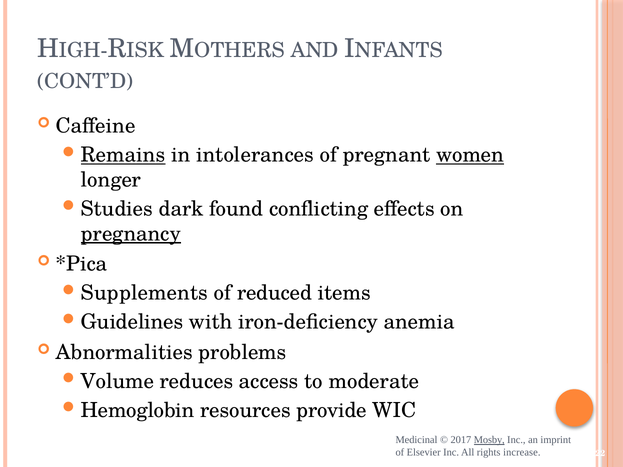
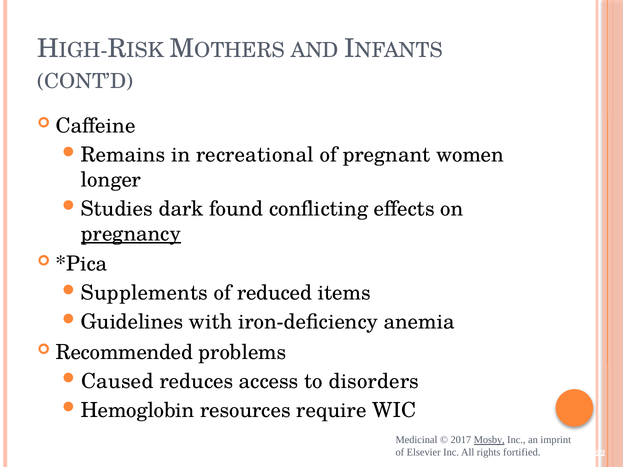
Remains underline: present -> none (123, 155)
intolerances: intolerances -> recreational (255, 155)
women underline: present -> none (470, 155)
Abnormalities: Abnormalities -> Recommended (124, 352)
Volume: Volume -> Caused (117, 381)
moderate: moderate -> disorders (374, 381)
provide: provide -> require (331, 410)
increase: increase -> fortified (522, 453)
